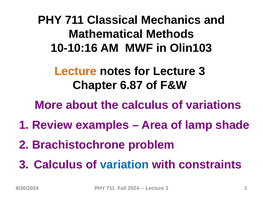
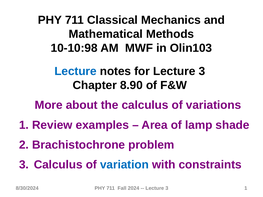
10-10:16: 10-10:16 -> 10-10:98 (74, 48)
Lecture colour: orange -> blue (76, 71)
6.87: 6.87 -> 8.90 (131, 85)
